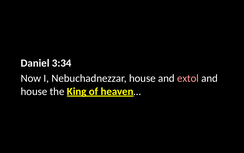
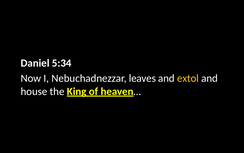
3:34: 3:34 -> 5:34 (62, 63)
Nebuchadnezzar house: house -> leaves (142, 78)
extol colour: pink -> yellow (188, 78)
